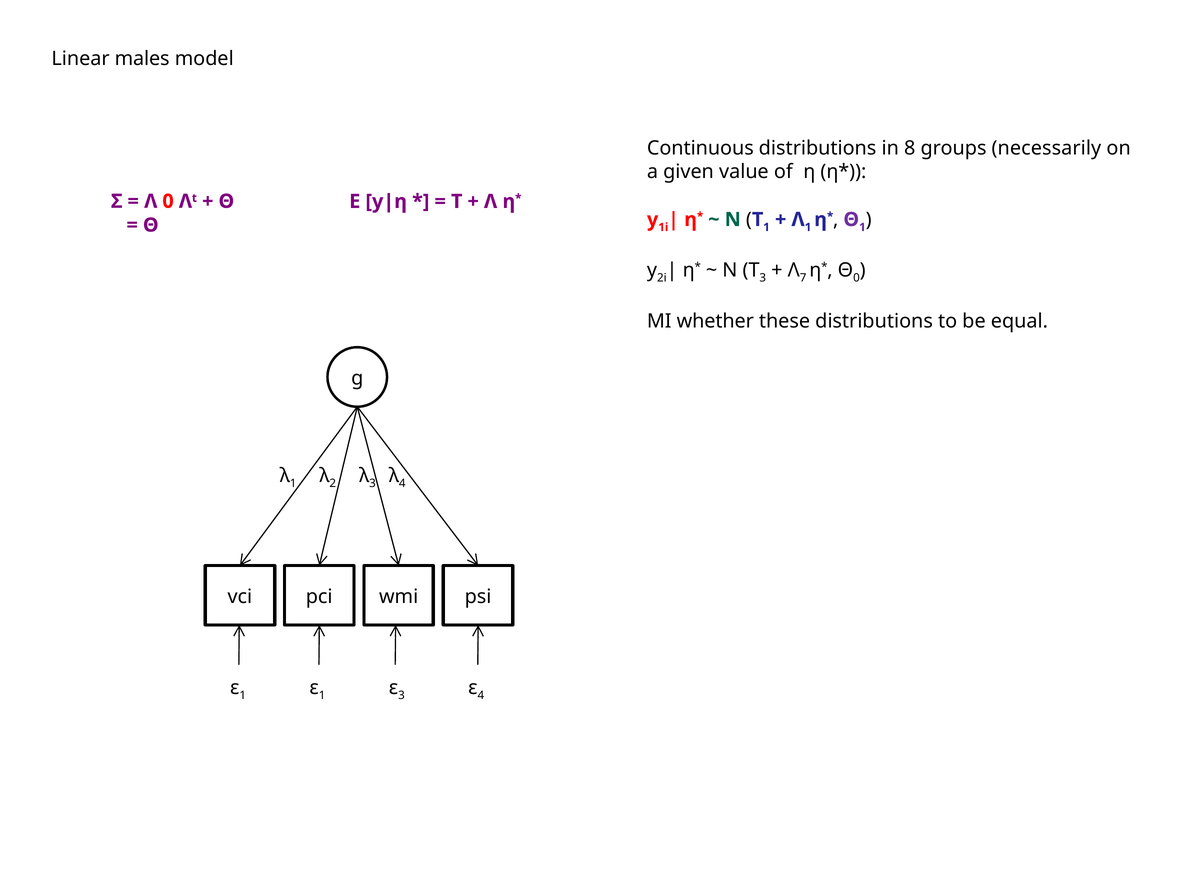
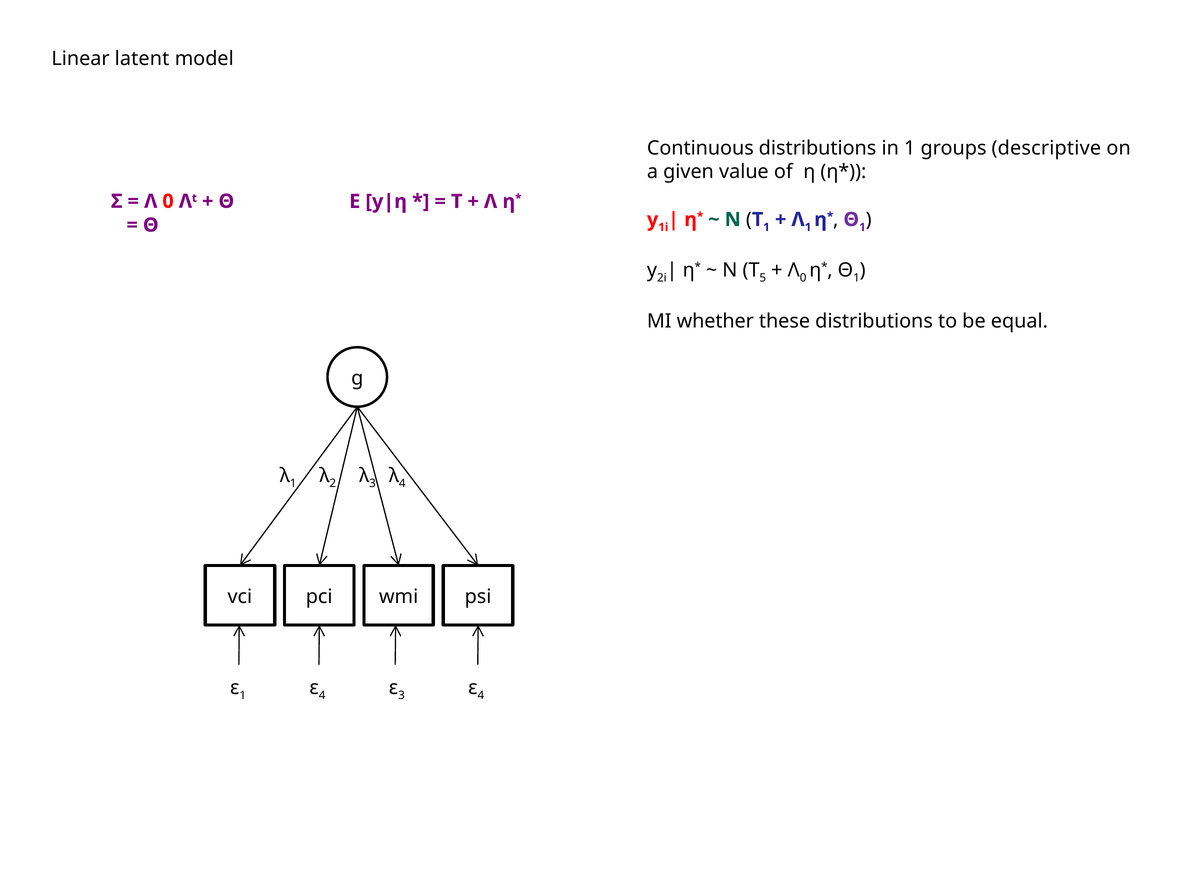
males: males -> latent (142, 59)
in 8: 8 -> 1 (910, 148)
necessarily: necessarily -> descriptive (1046, 148)
Τ 3: 3 -> 5 (763, 278)
7: 7 -> 0 (803, 278)
0: 0 -> 1 (856, 278)
1: 1 -> 4 (322, 695)
